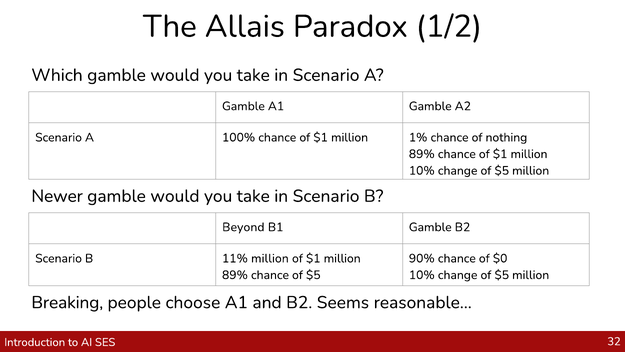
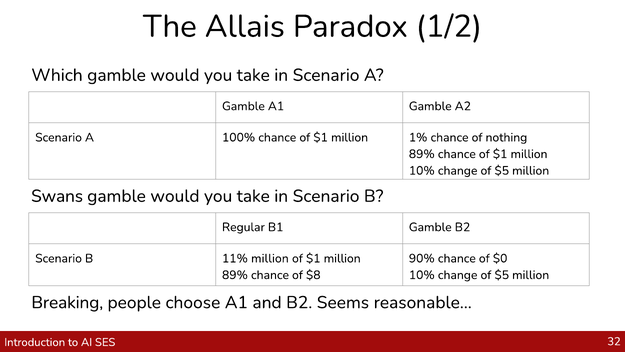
Newer: Newer -> Swans (57, 196)
Beyond: Beyond -> Regular (243, 227)
chance of $5: $5 -> $8 (313, 275)
